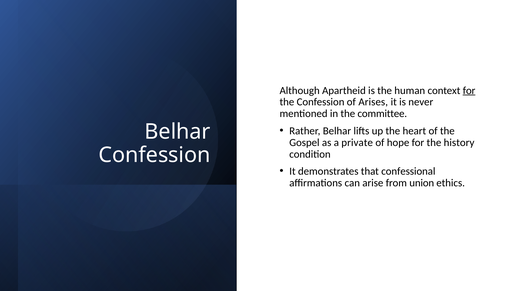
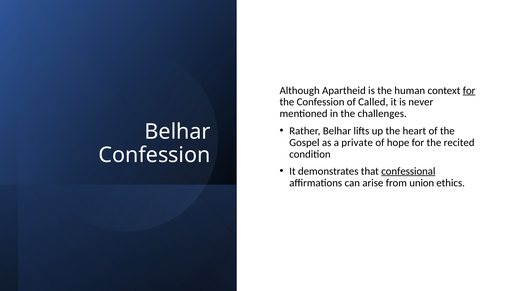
Arises: Arises -> Called (373, 102)
committee: committee -> challenges (382, 114)
history: history -> recited (459, 142)
confessional underline: none -> present (408, 171)
